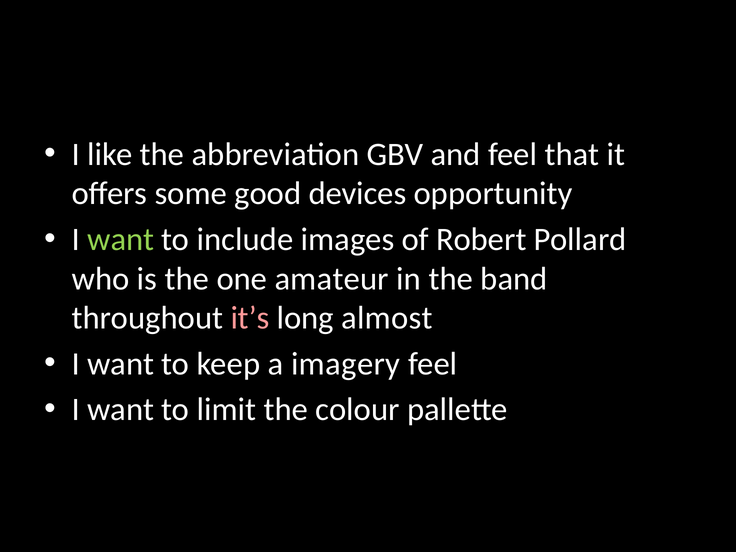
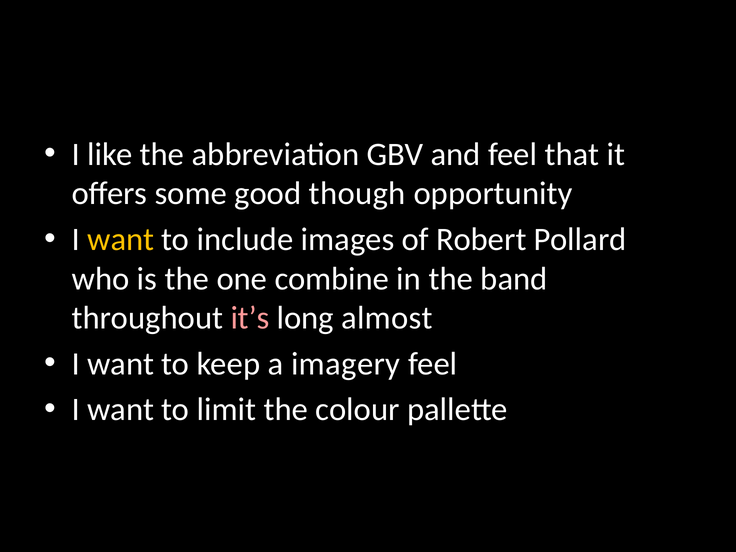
devices: devices -> though (357, 194)
want colour: light green -> yellow (121, 239)
amateur: amateur -> combine (332, 279)
